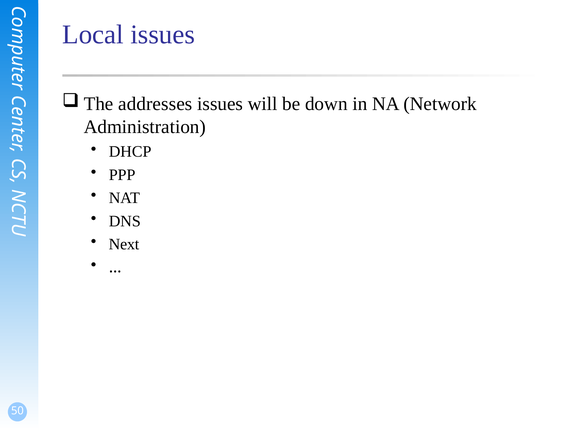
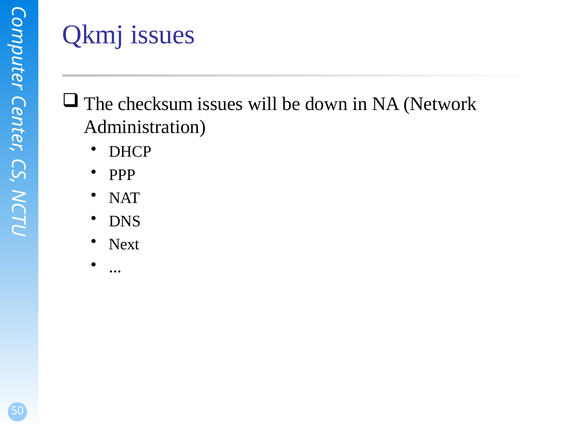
Local: Local -> Qkmj (93, 34)
addresses: addresses -> checksum (155, 104)
